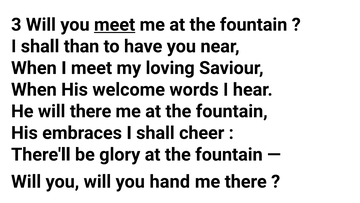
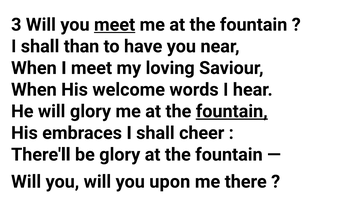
will there: there -> glory (90, 111)
fountain underline: none -> present (232, 111)
hand: hand -> upon (170, 181)
